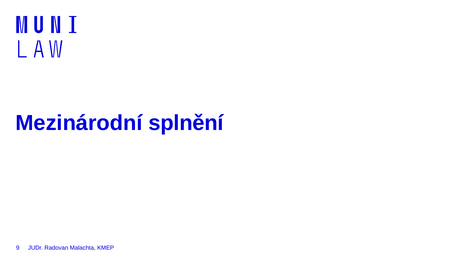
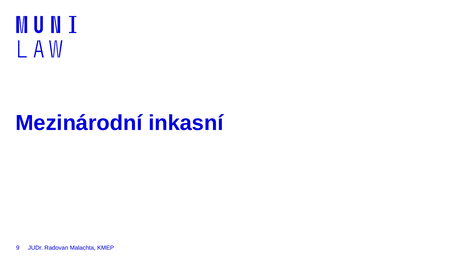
splnění: splnění -> inkasní (186, 123)
